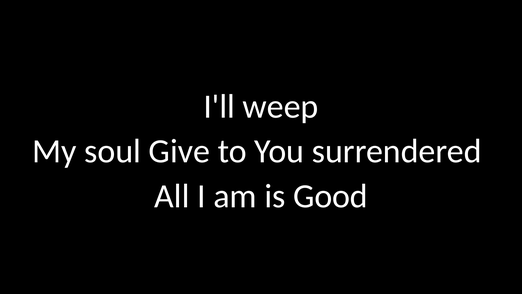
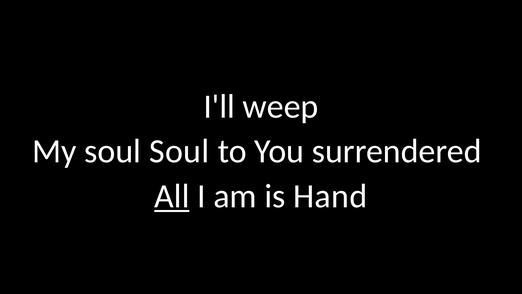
soul Give: Give -> Soul (179, 151)
All underline: none -> present (172, 196)
Good: Good -> Hand (330, 196)
